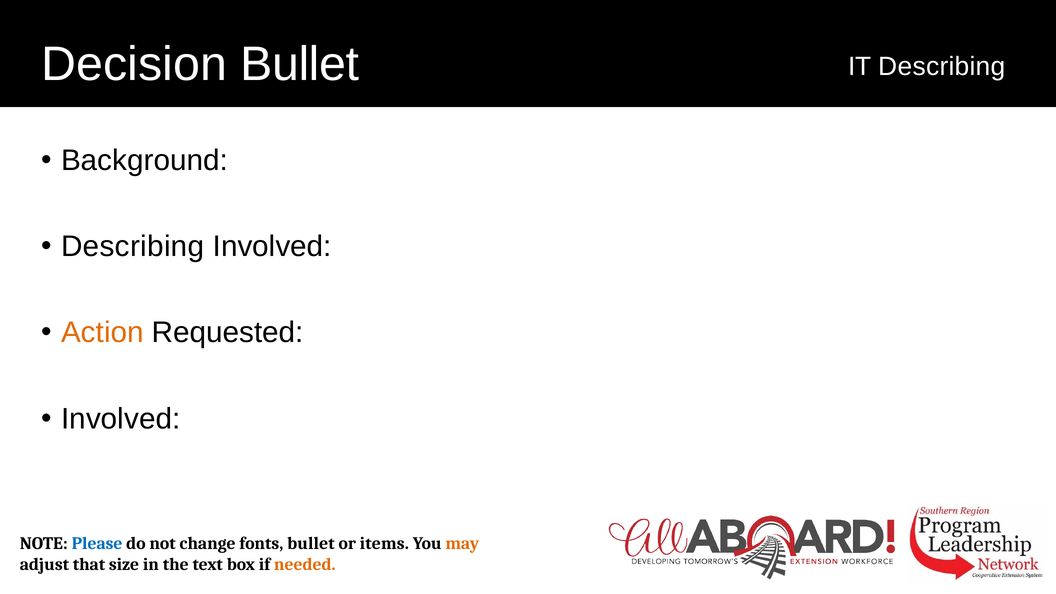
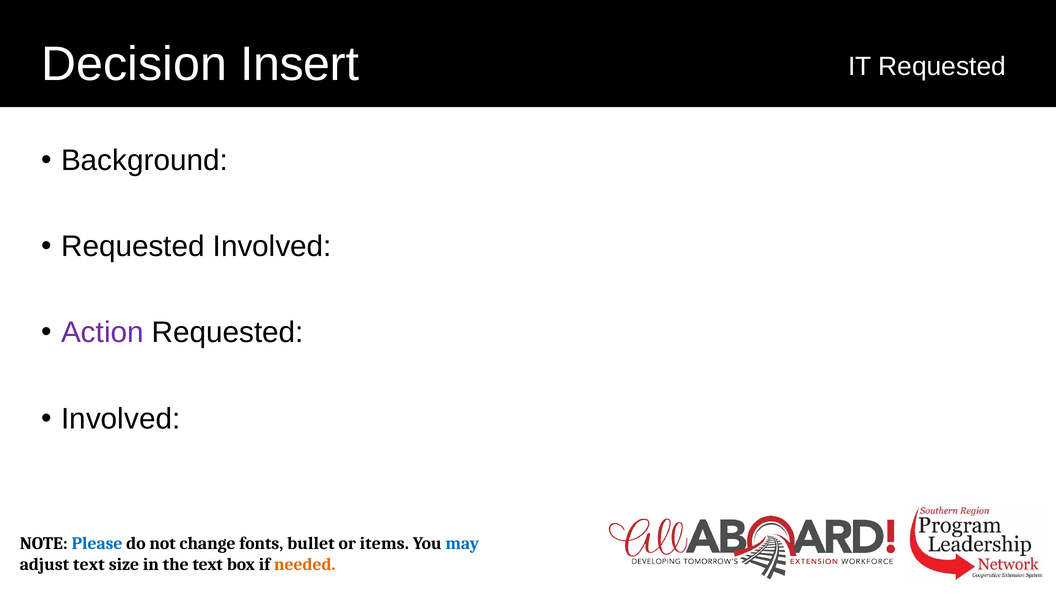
Decision Bullet: Bullet -> Insert (300, 64)
IT Describing: Describing -> Requested (942, 66)
Describing: Describing -> Requested (133, 246)
Action colour: orange -> purple (102, 333)
may colour: orange -> blue (462, 543)
adjust that: that -> text (89, 564)
